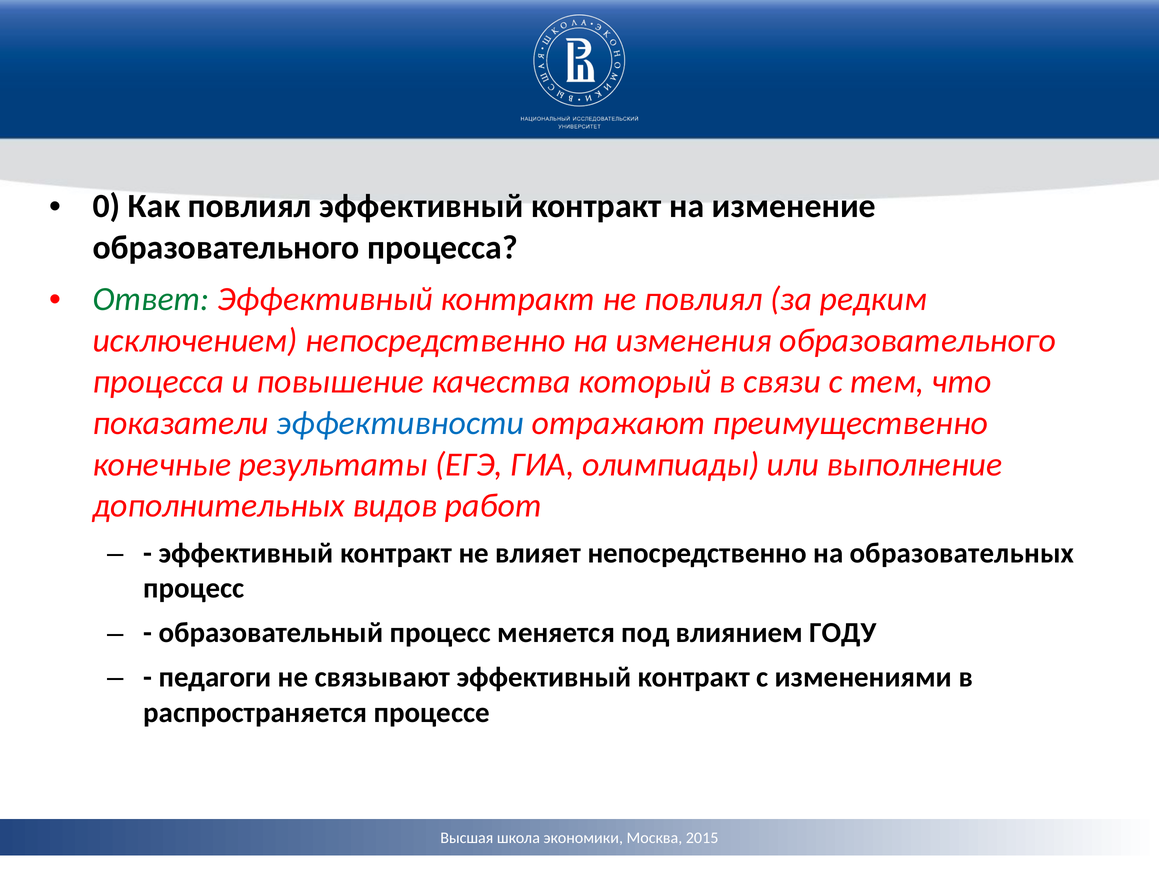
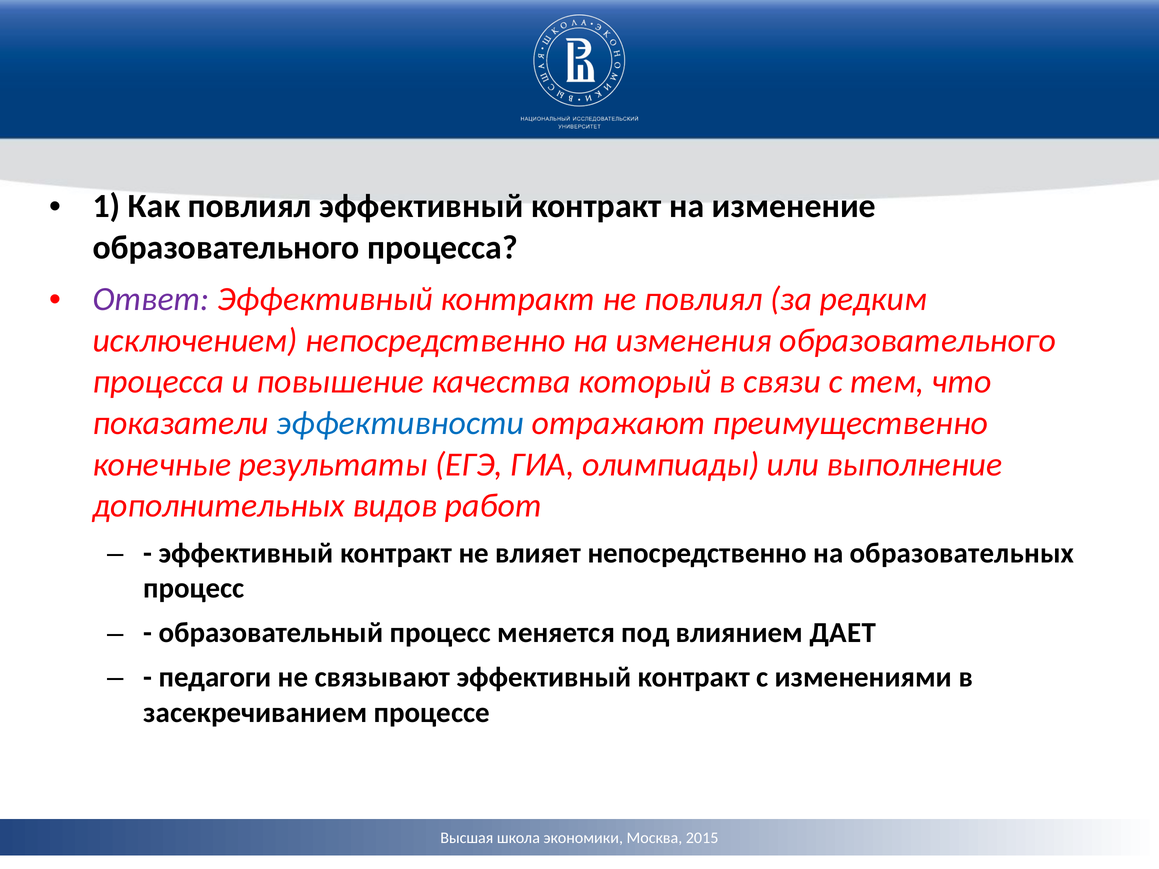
0: 0 -> 1 (106, 206)
Ответ colour: green -> purple (151, 299)
ГОДУ: ГОДУ -> ДАЕТ (843, 633)
распространяется: распространяется -> засекречиванием (255, 713)
